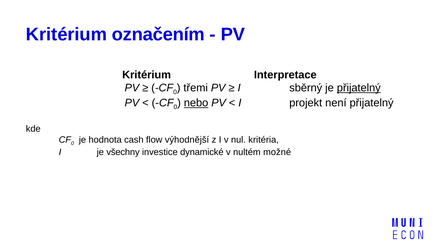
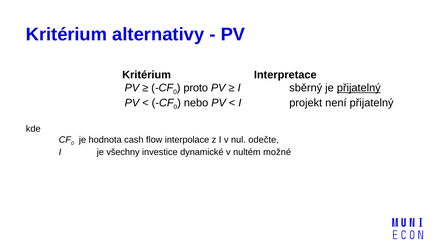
označením: označením -> alternativy (158, 35)
třemi: třemi -> proto (196, 88)
nebo underline: present -> none (196, 103)
výhodnější: výhodnější -> interpolace (187, 140)
kritéria: kritéria -> odečte (264, 140)
